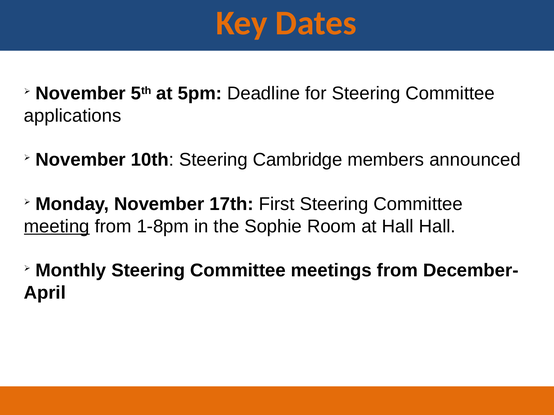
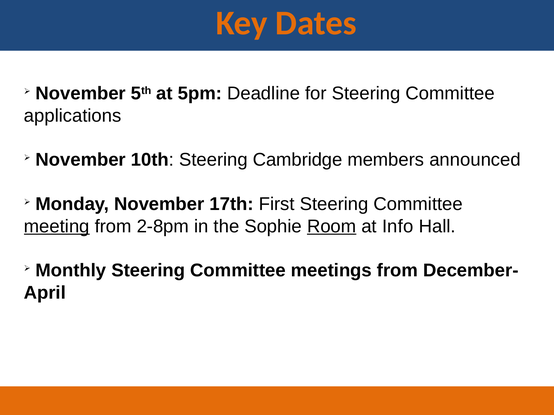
1-8pm: 1-8pm -> 2-8pm (163, 227)
Room underline: none -> present (332, 227)
at Hall: Hall -> Info (398, 227)
